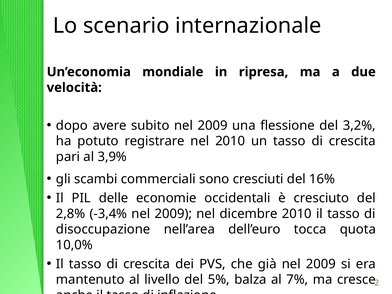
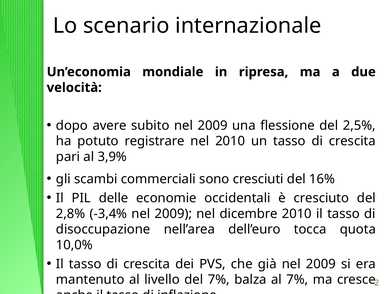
3,2%: 3,2% -> 2,5% (359, 125)
5%: 5% -> 7% (219, 280)
